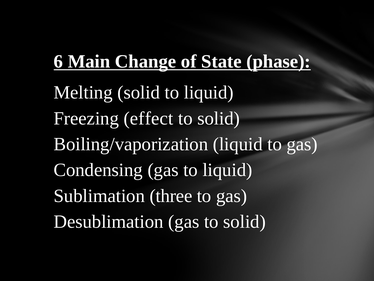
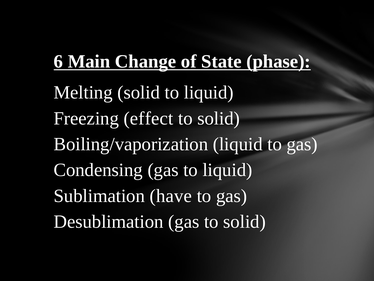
three: three -> have (171, 196)
